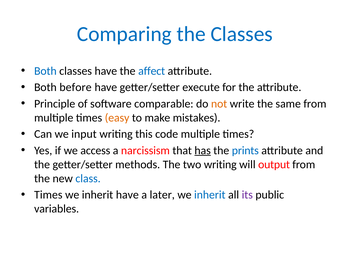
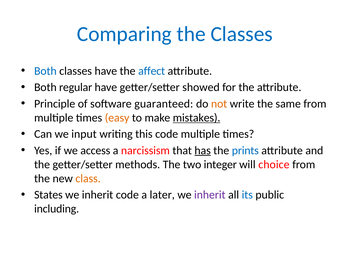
before: before -> regular (76, 87)
execute: execute -> showed (201, 87)
comparable: comparable -> guaranteed (164, 103)
mistakes underline: none -> present (197, 117)
two writing: writing -> integer (220, 164)
output: output -> choice (274, 164)
class colour: blue -> orange (88, 178)
Times: Times -> States (48, 194)
inherit have: have -> code (127, 194)
inherit colour: blue -> purple (210, 194)
its colour: purple -> blue (247, 194)
variables: variables -> including (57, 208)
